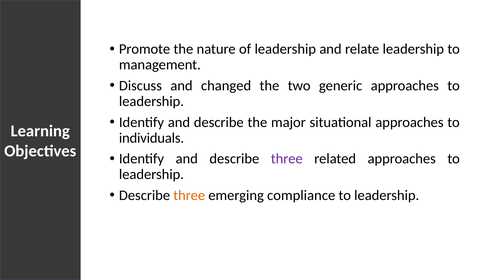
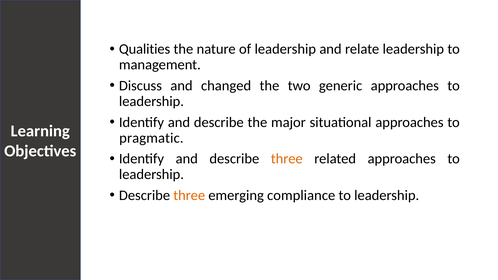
Promote: Promote -> Qualities (145, 49)
individuals: individuals -> pragmatic (151, 138)
three colour: purple -> orange (287, 159)
